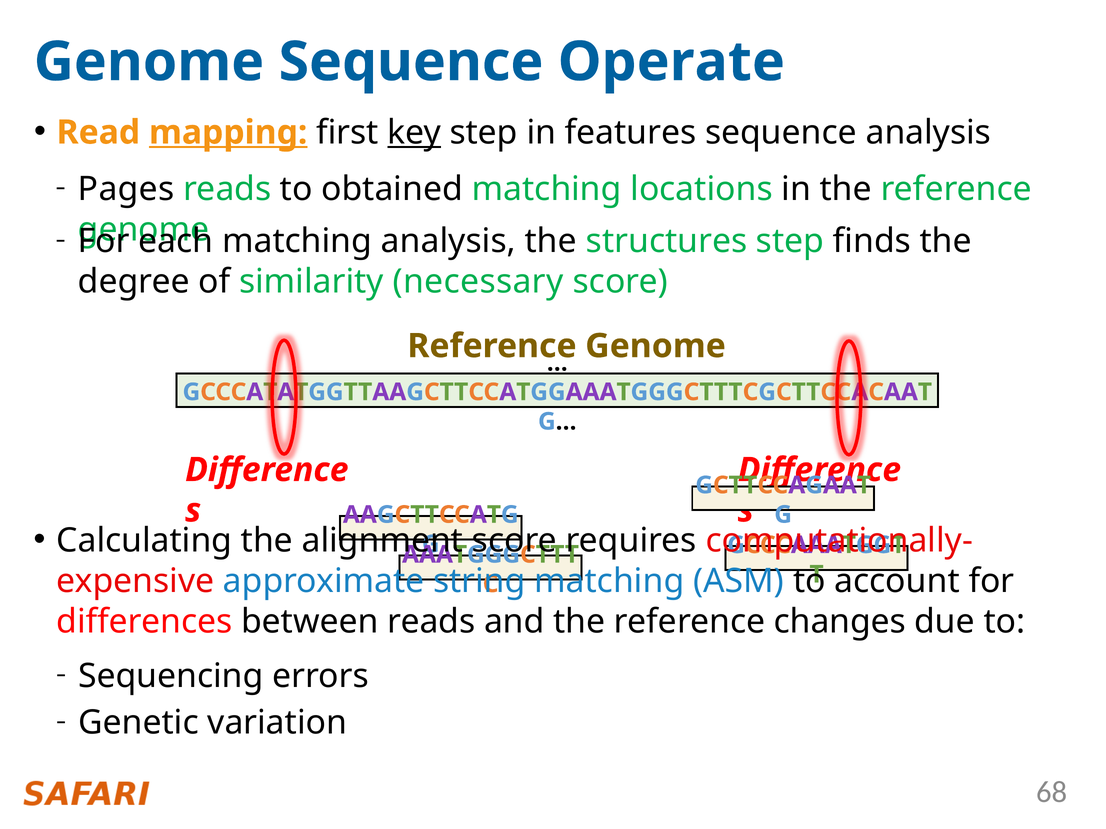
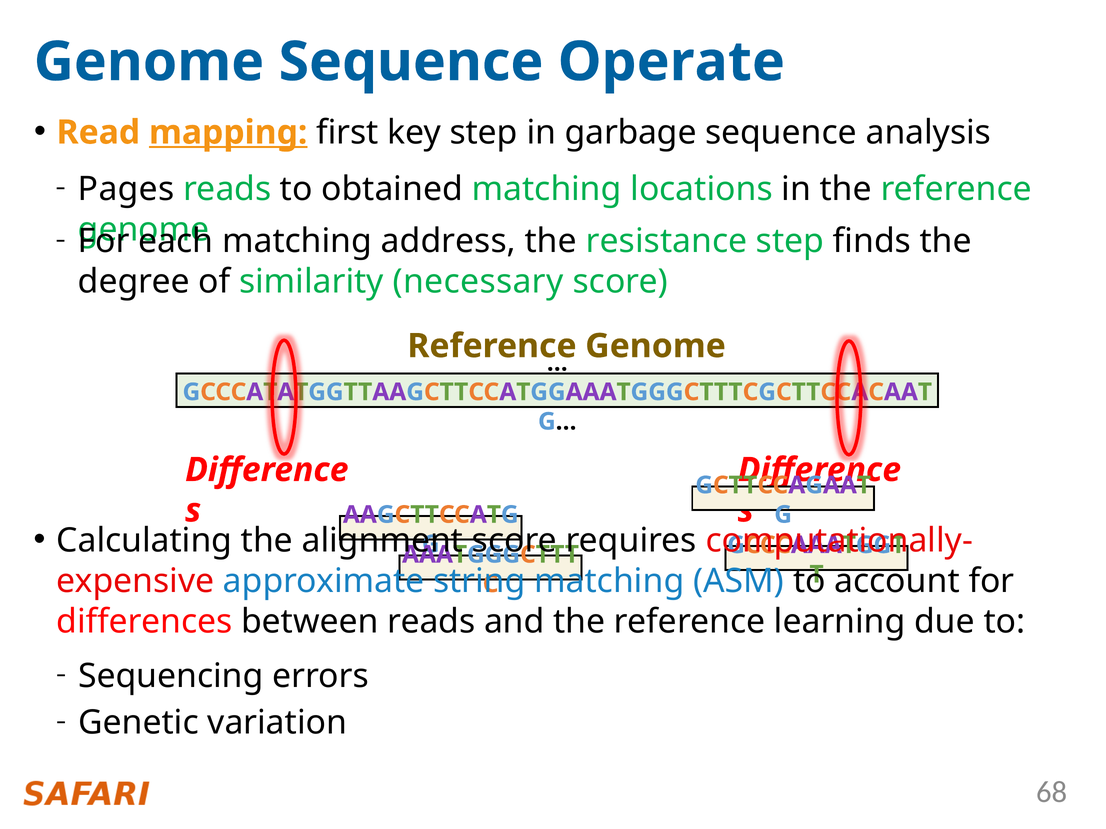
key underline: present -> none (414, 133)
features: features -> garbage (631, 133)
matching analysis: analysis -> address (448, 241)
structures: structures -> resistance (667, 241)
changes: changes -> learning (840, 622)
